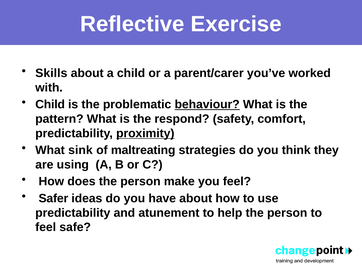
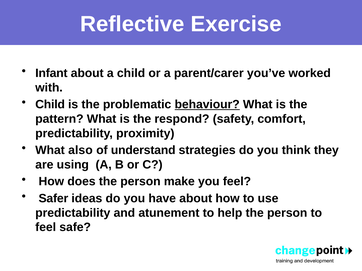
Skills: Skills -> Infant (51, 73)
proximity underline: present -> none (145, 134)
sink: sink -> also (80, 150)
maltreating: maltreating -> understand (143, 150)
